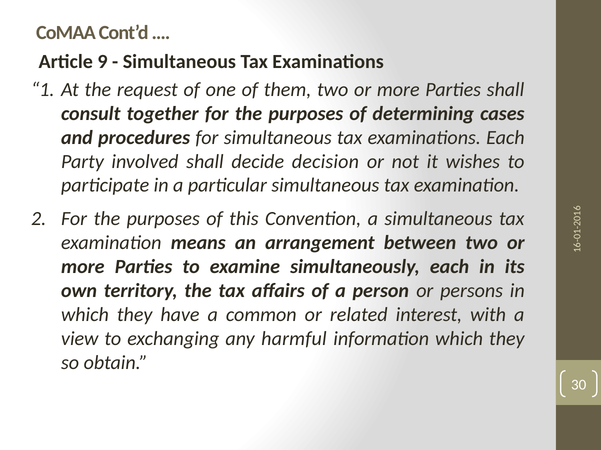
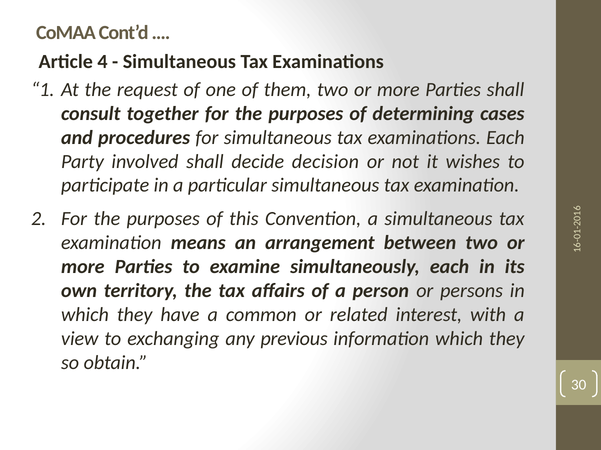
9: 9 -> 4 (102, 62)
harmful: harmful -> previous (294, 339)
